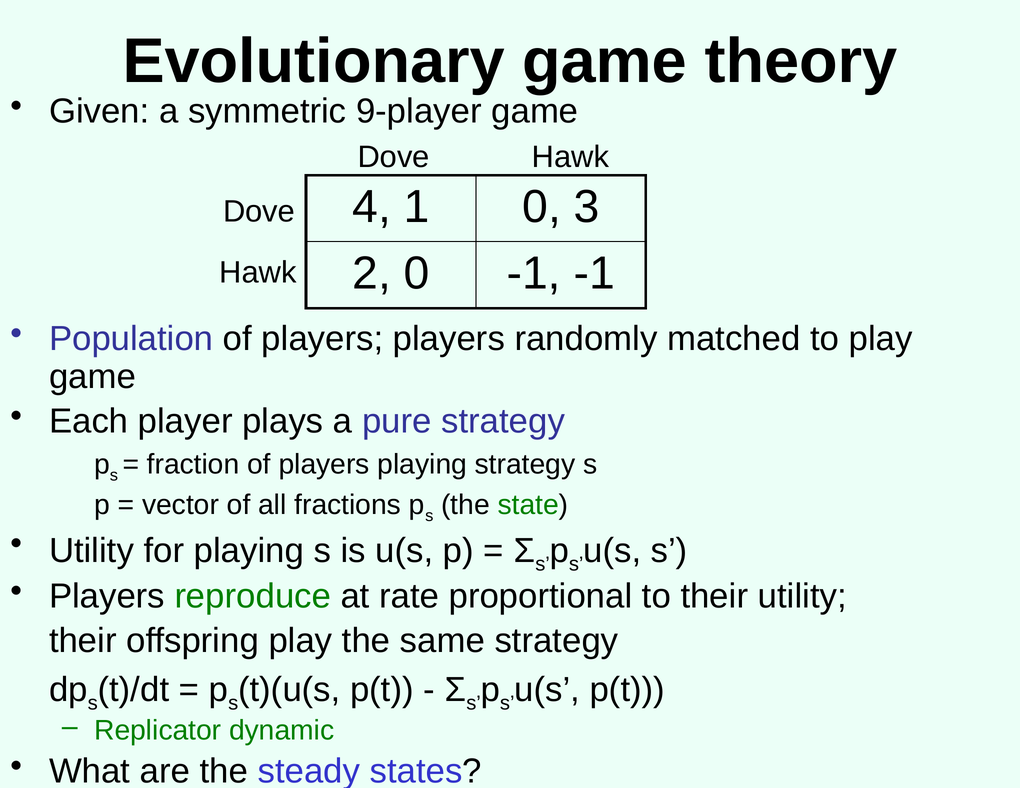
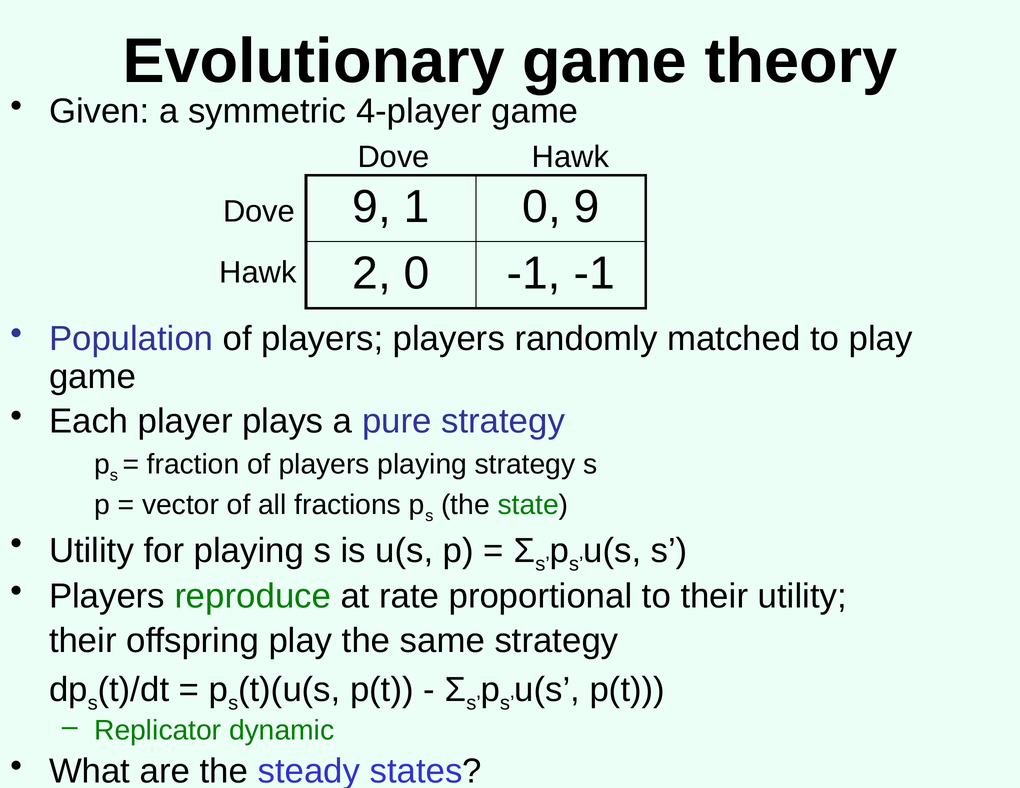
9-player: 9-player -> 4-player (419, 111)
4: 4 -> 9 (372, 207)
0 3: 3 -> 9 (587, 207)
